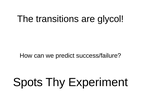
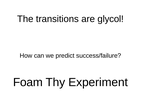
Spots: Spots -> Foam (28, 82)
